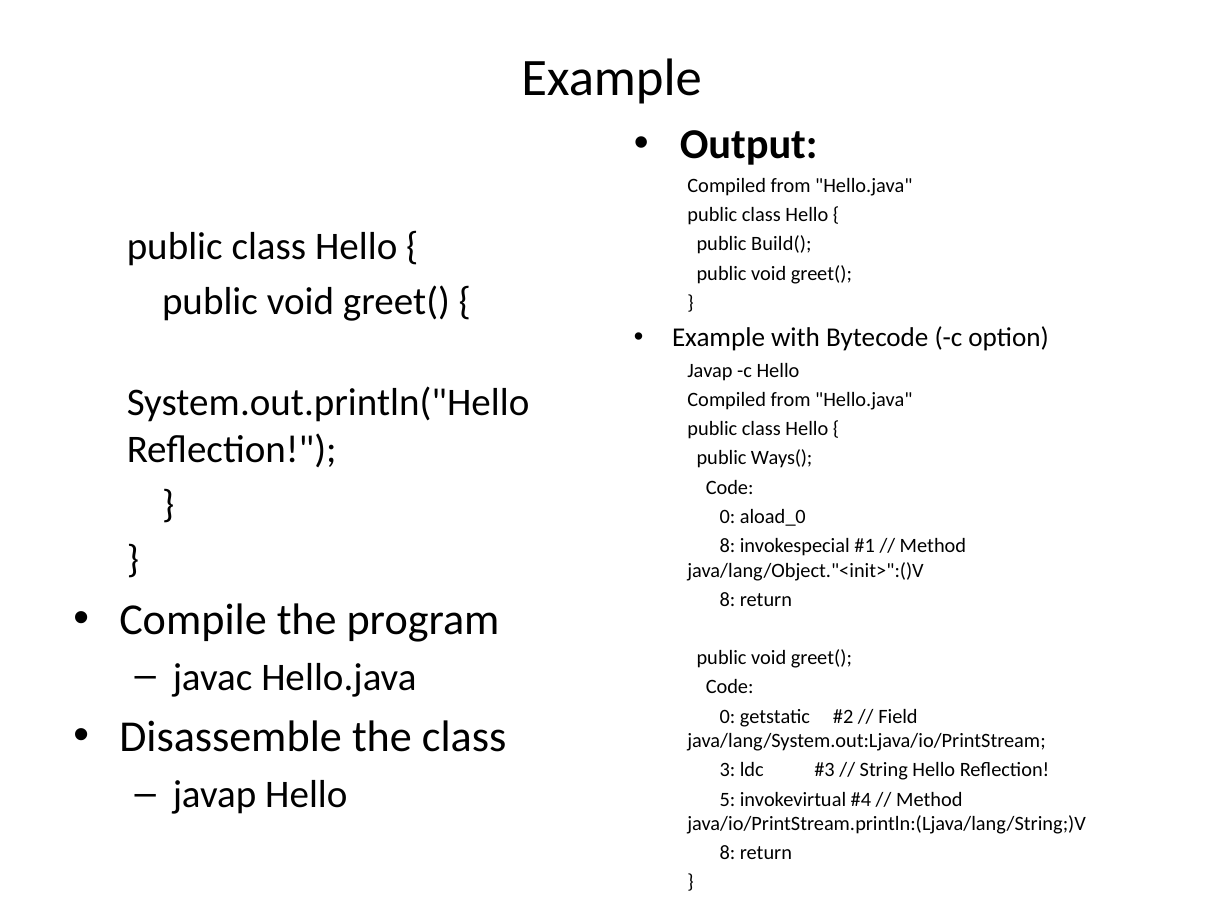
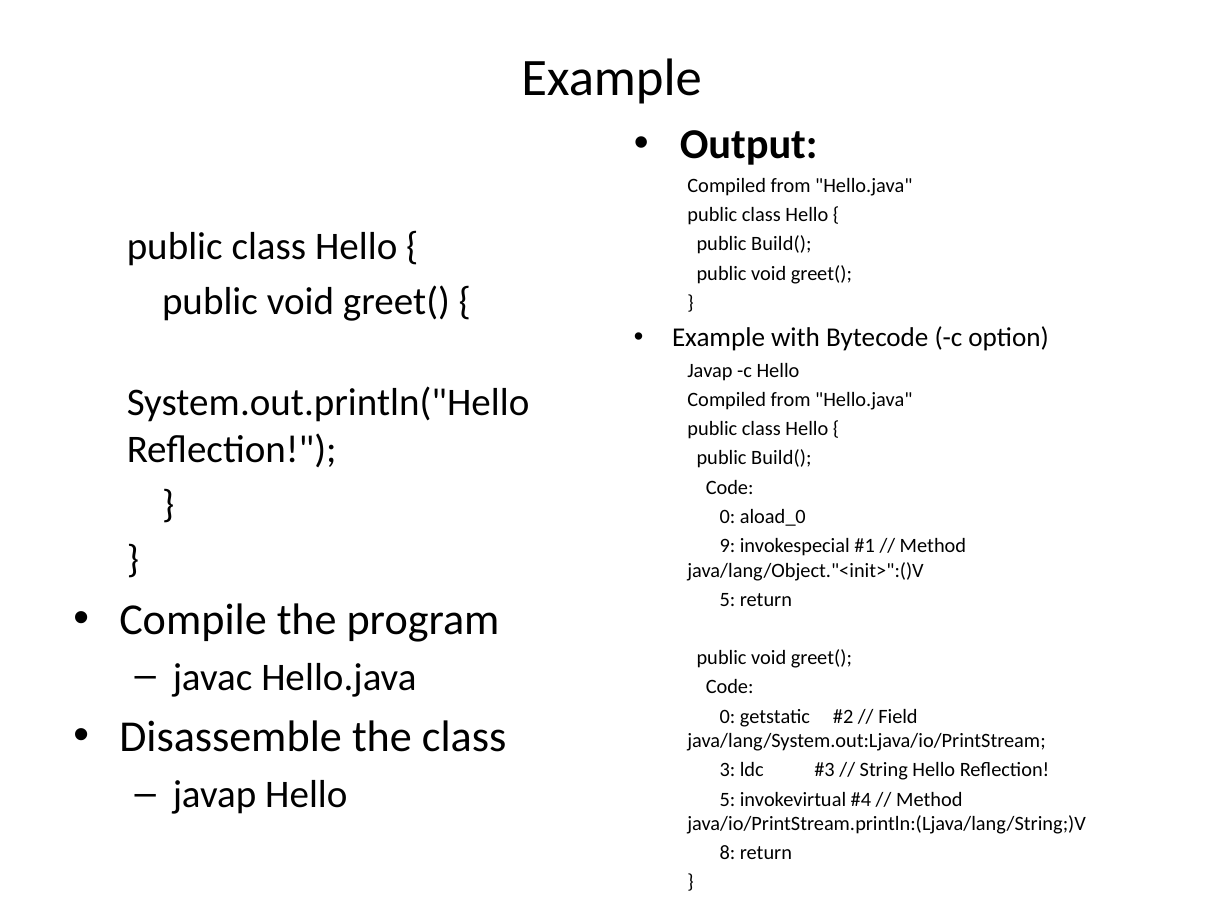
Ways(: Ways( -> Build( (781, 458)
8: 8 -> 9 (727, 546)
8: 8 -> 5 (727, 600)
